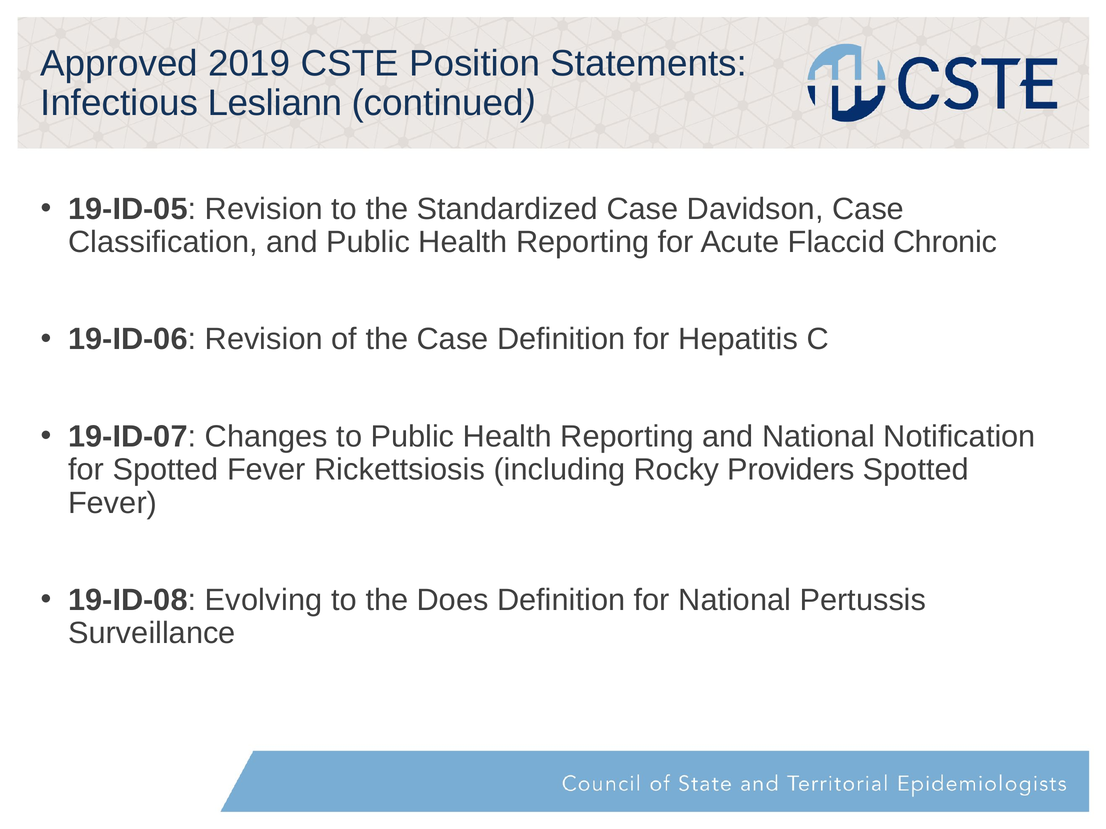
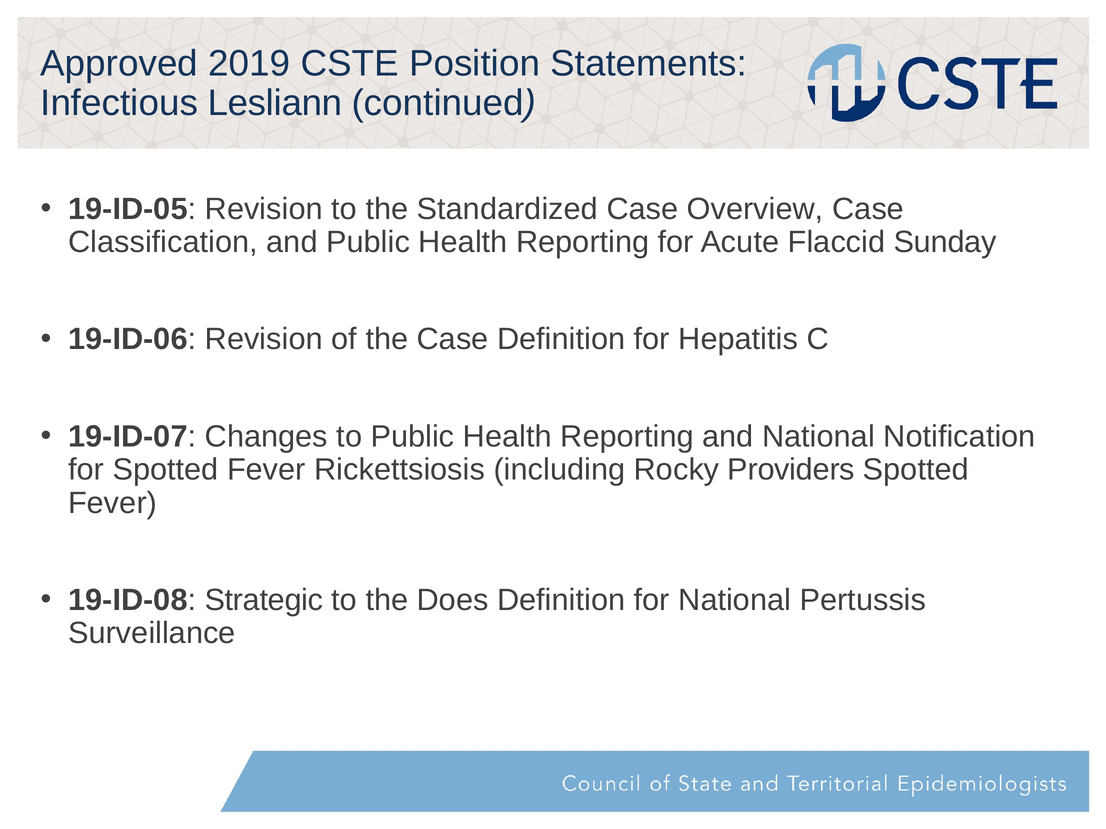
Davidson: Davidson -> Overview (755, 209)
Chronic: Chronic -> Sunday (945, 242)
Evolving: Evolving -> Strategic (264, 600)
